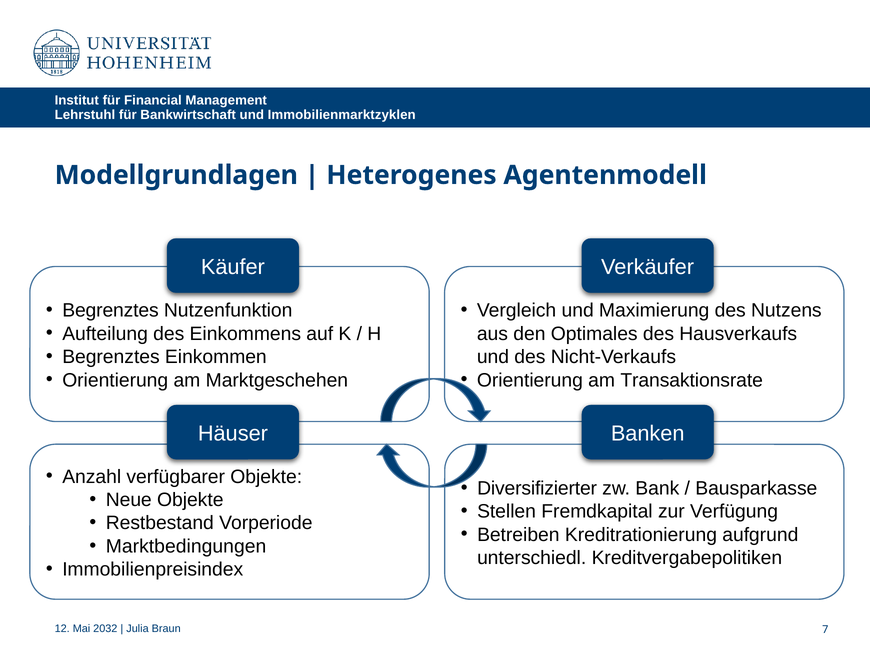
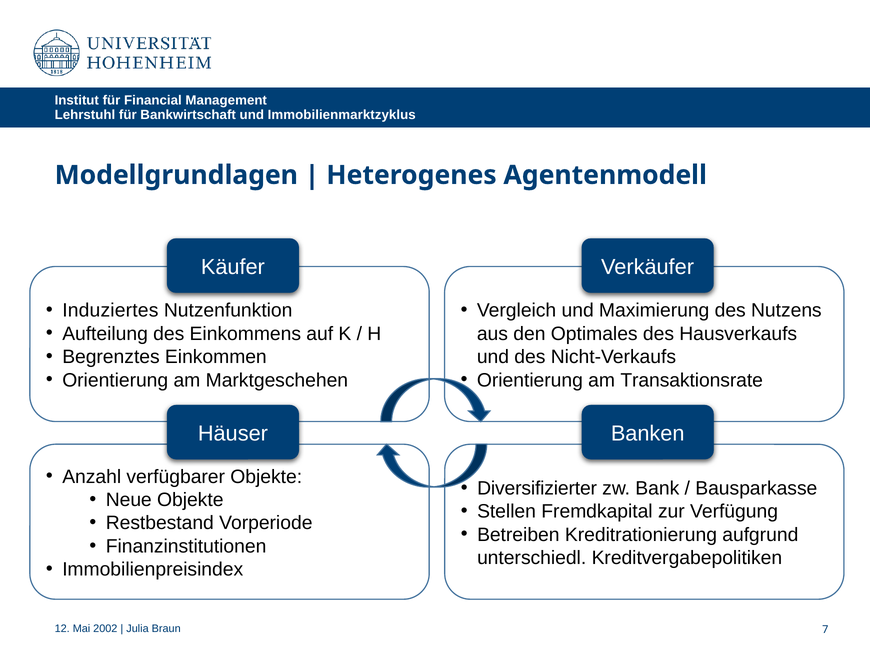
Immobilienmarktzyklen: Immobilienmarktzyklen -> Immobilienmarktzyklus (342, 115)
Begrenztes: Begrenztes -> Induziertes (110, 310)
Marktbedingungen: Marktbedingungen -> Finanzinstitutionen (186, 546)
2032: 2032 -> 2002 (105, 628)
